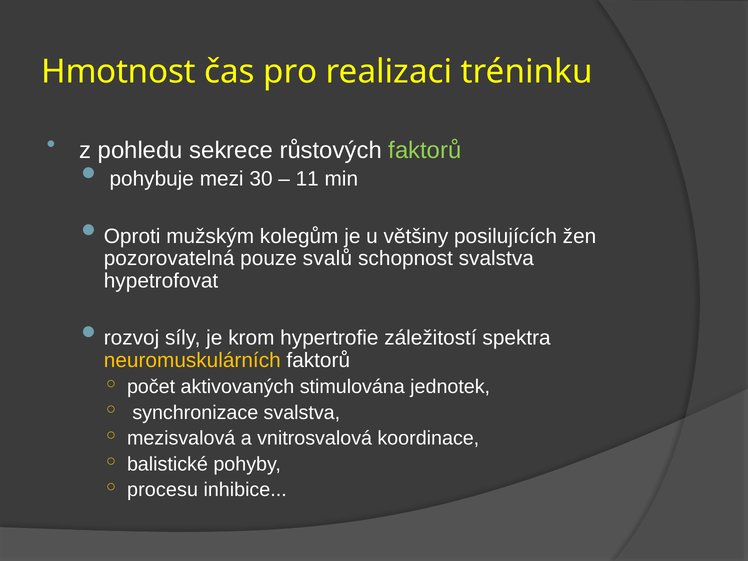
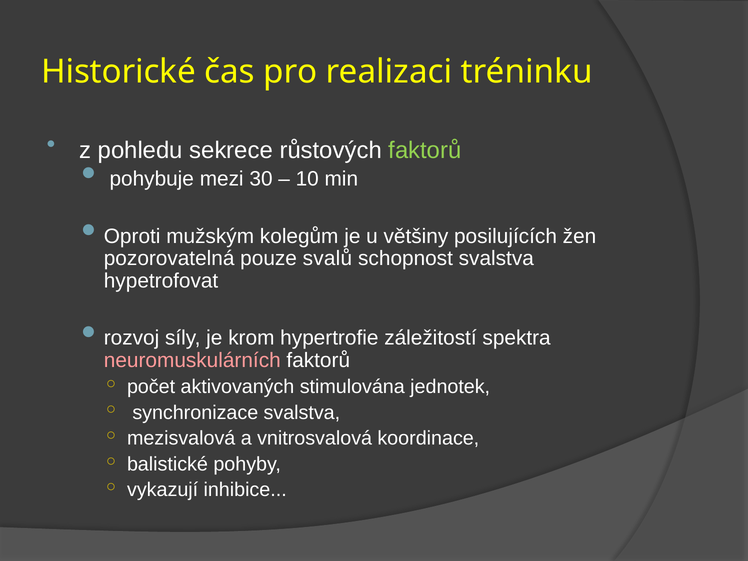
Hmotnost: Hmotnost -> Historické (118, 72)
11: 11 -> 10 (307, 179)
neuromuskulárních colour: yellow -> pink (192, 361)
procesu: procesu -> vykazují (163, 490)
